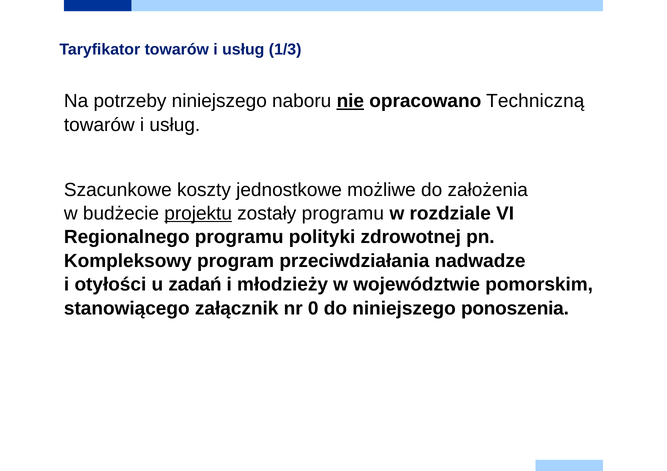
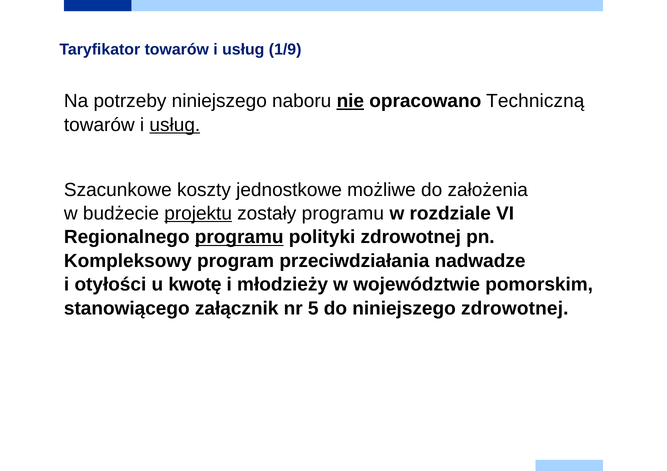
1/3: 1/3 -> 1/9 (285, 50)
usług underline: none -> present (175, 125)
programu underline: none -> present (239, 238)
zadań: zadań -> kwotę (195, 285)
0: 0 -> 5 (313, 309)
niniejszego ponoszenia: ponoszenia -> zdrowotnej (515, 309)
